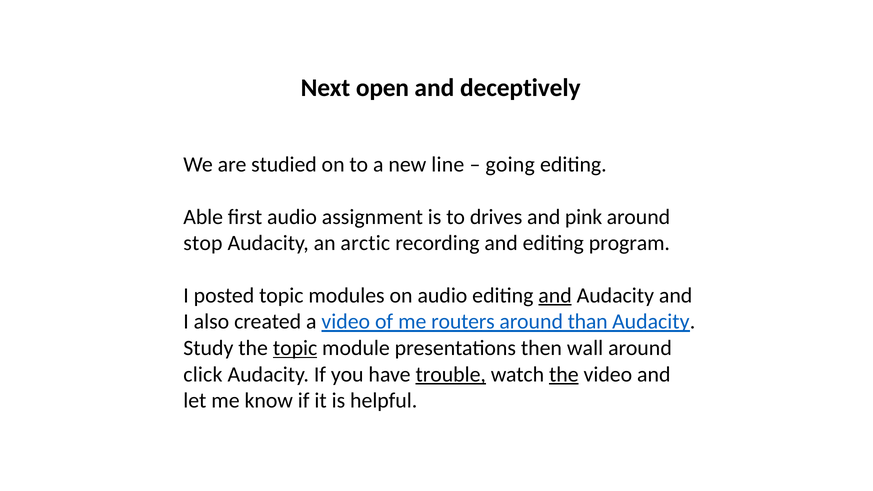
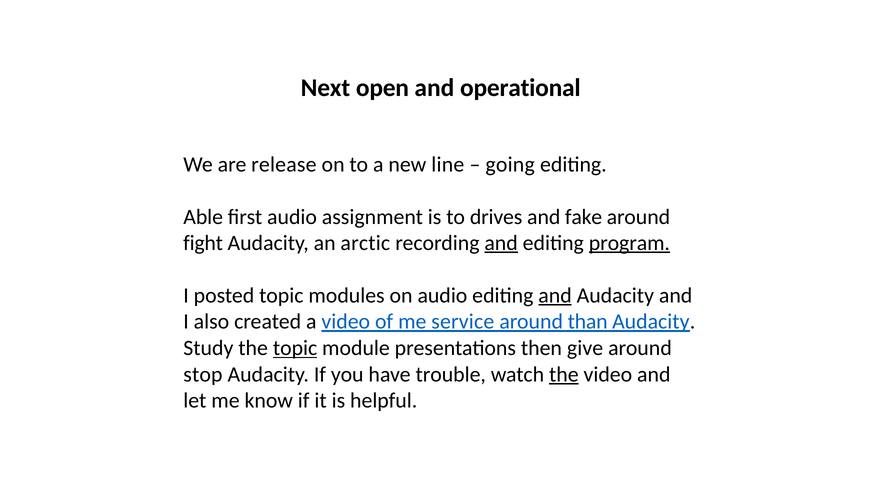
deceptively: deceptively -> operational (520, 88)
studied: studied -> release (284, 164)
pink: pink -> fake (584, 217)
stop: stop -> fight (203, 243)
and underline: none -> present (501, 243)
program underline: none -> present (629, 243)
routers: routers -> service (463, 322)
wall: wall -> give (585, 348)
click: click -> stop (203, 374)
trouble underline: present -> none (451, 374)
